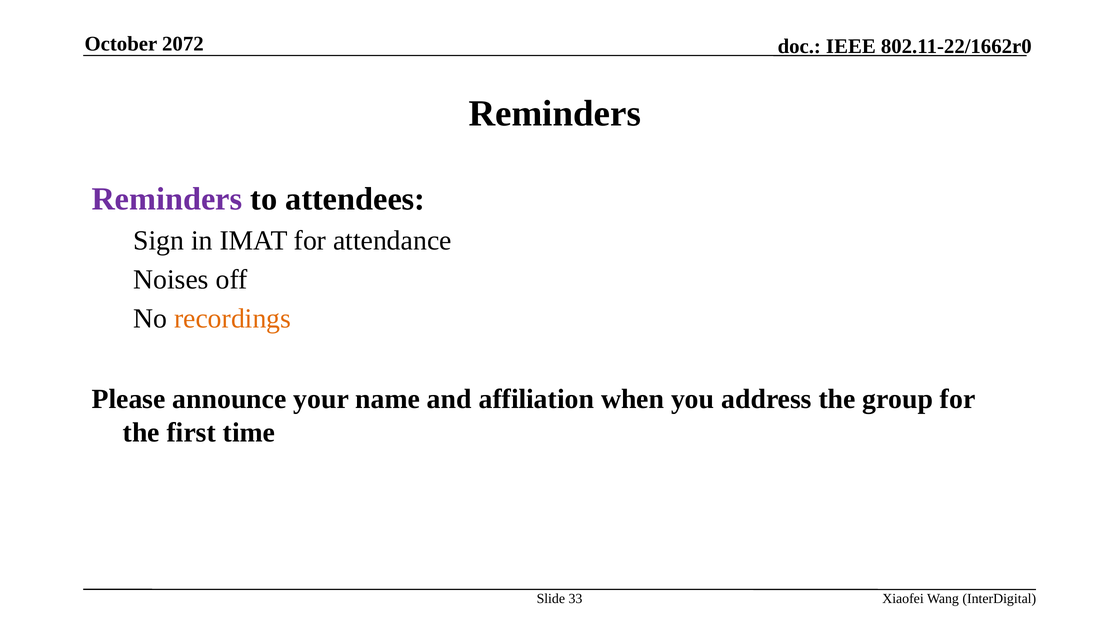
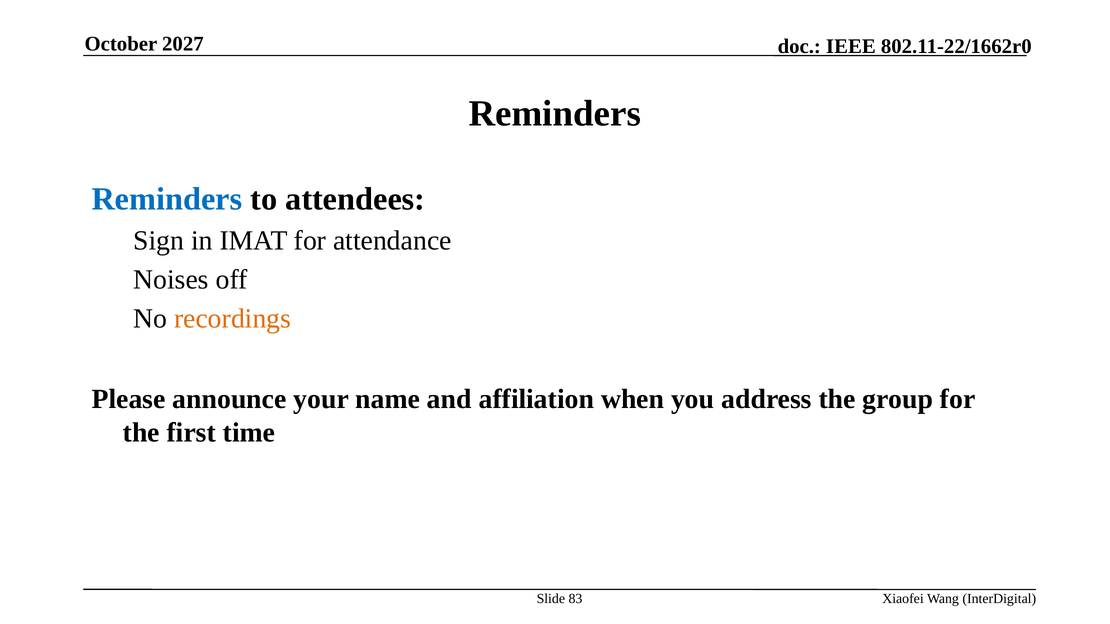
2072: 2072 -> 2027 (183, 44)
Reminders colour: purple -> blue (167, 199)
33: 33 -> 83 (575, 599)
